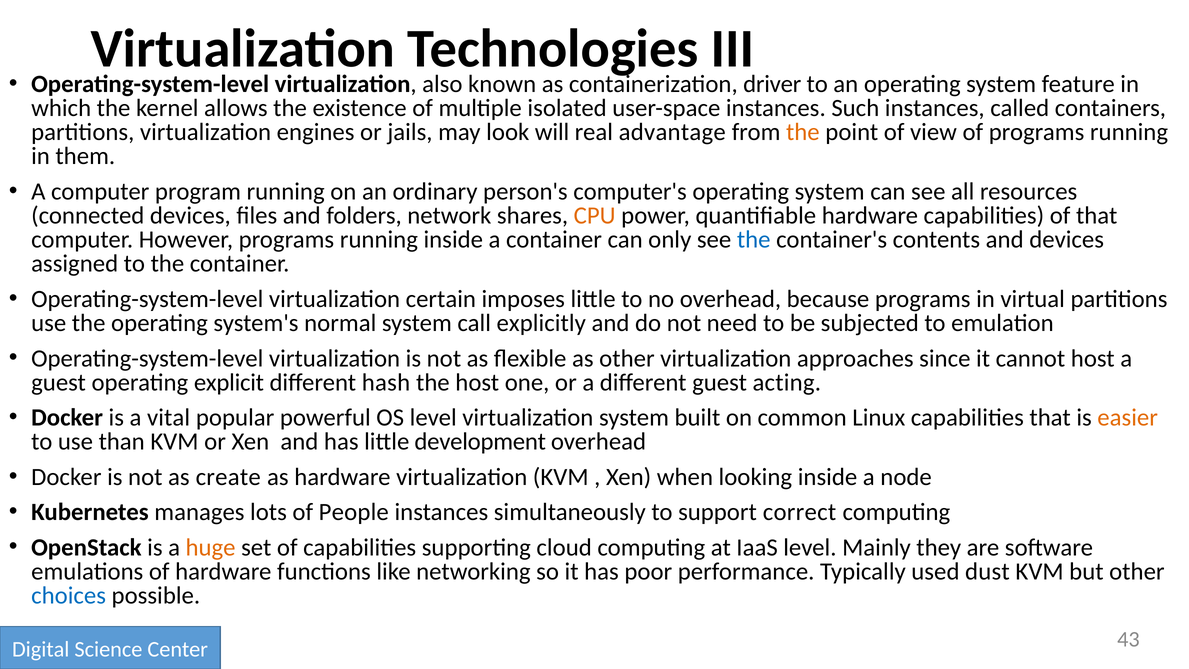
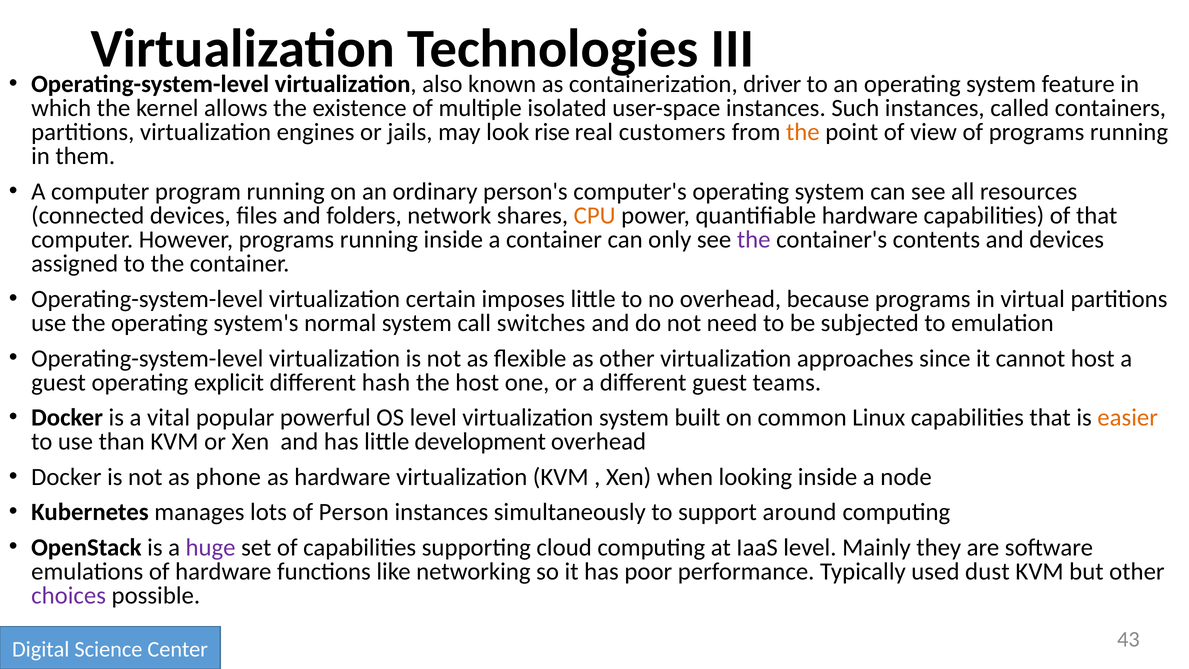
will: will -> rise (552, 132)
advantage: advantage -> customers (672, 132)
the colour: blue -> purple (754, 240)
explicitly: explicitly -> switches (541, 323)
acting: acting -> teams (787, 382)
create: create -> phone (228, 477)
People: People -> Person (354, 512)
correct: correct -> around (800, 512)
huge colour: orange -> purple (211, 547)
choices colour: blue -> purple (69, 595)
